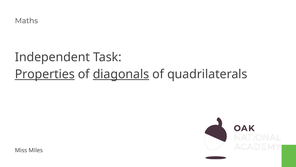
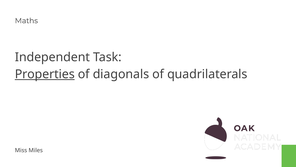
diagonals underline: present -> none (121, 74)
